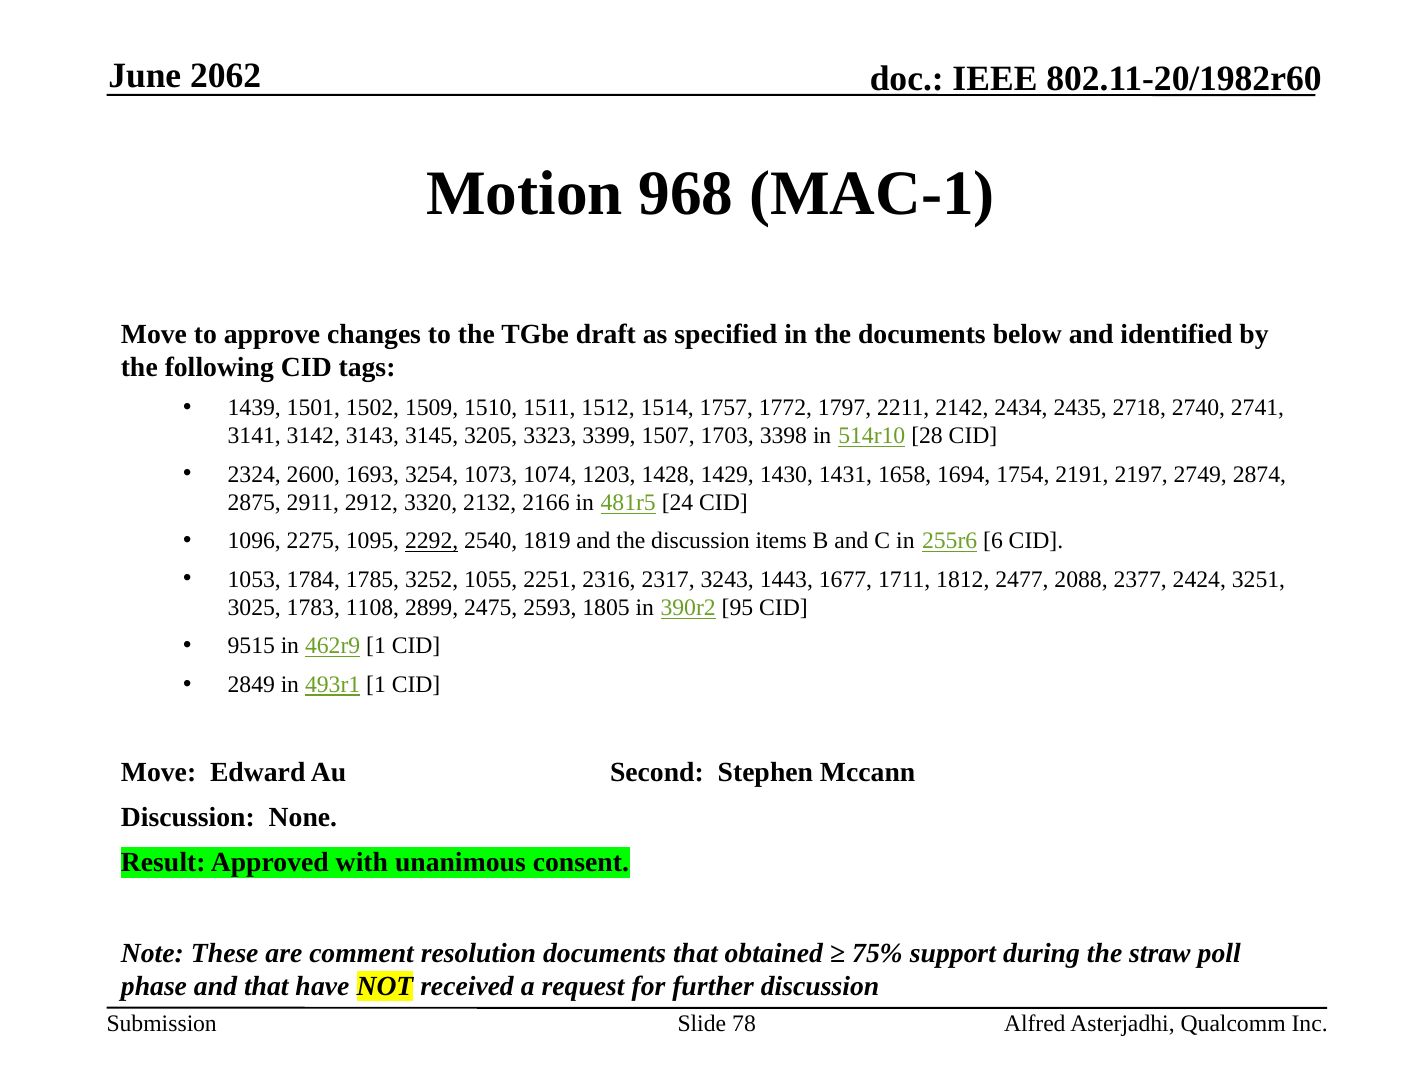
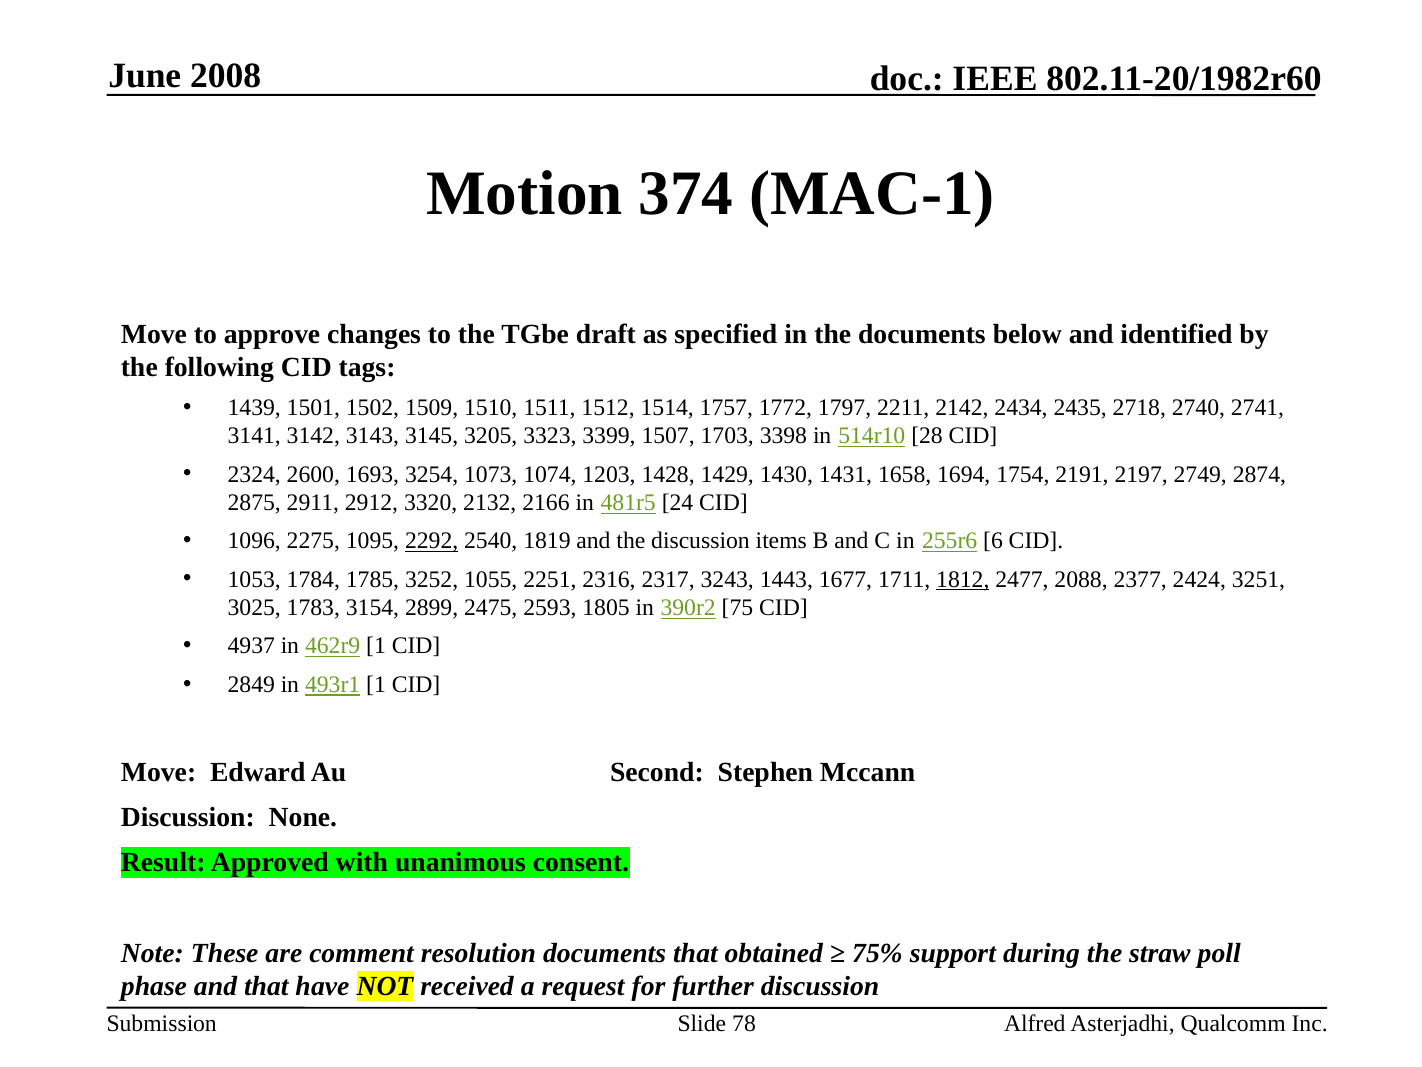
2062: 2062 -> 2008 (226, 75)
968: 968 -> 374 (686, 194)
1812 underline: none -> present (963, 579)
1108: 1108 -> 3154 (373, 608)
95: 95 -> 75 (737, 608)
9515: 9515 -> 4937 (251, 646)
